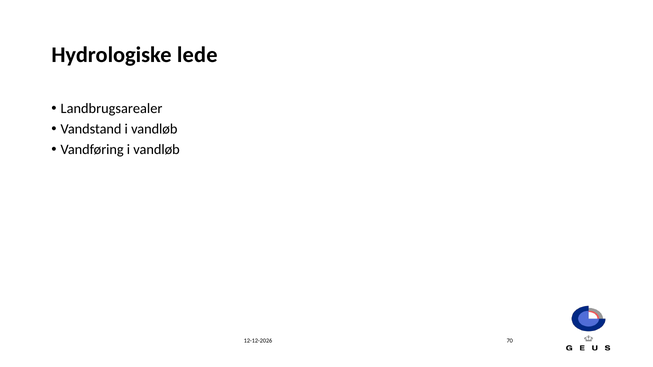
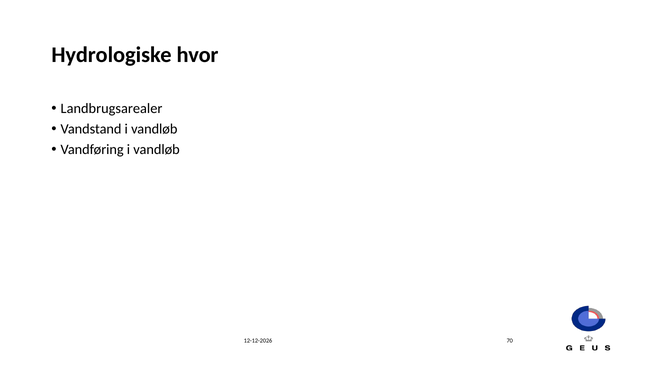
lede: lede -> hvor (197, 55)
